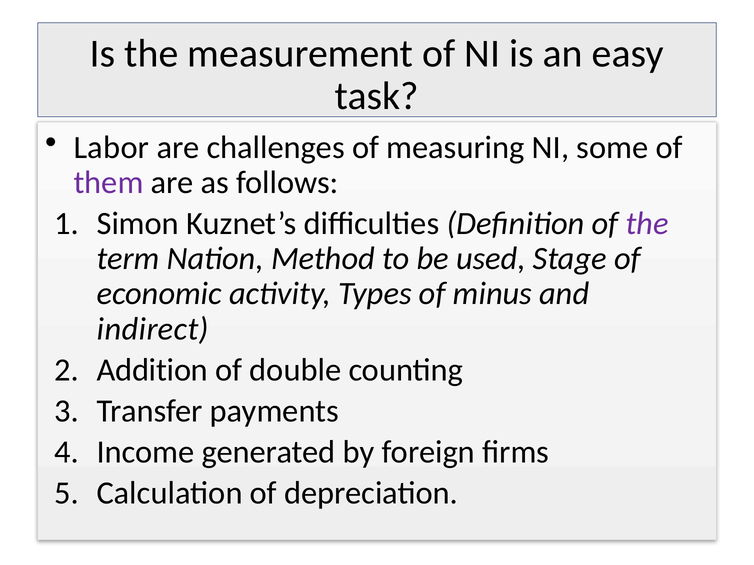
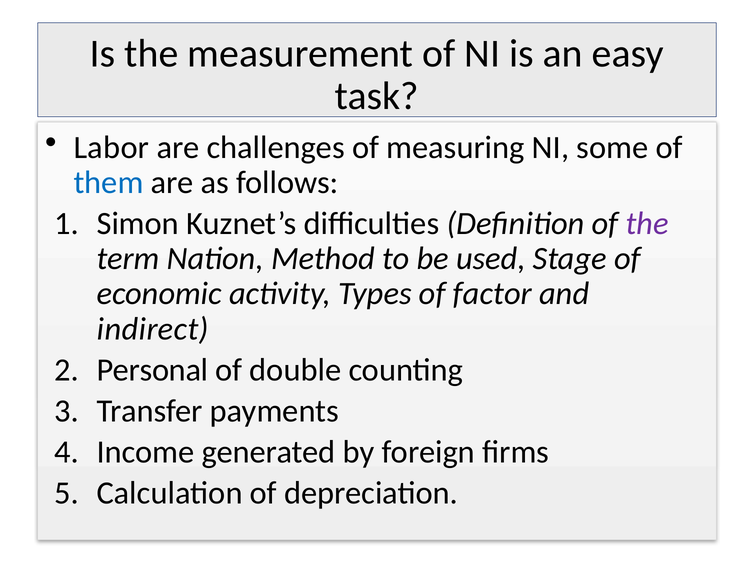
them colour: purple -> blue (108, 183)
minus: minus -> factor (492, 294)
Addition: Addition -> Personal (152, 370)
